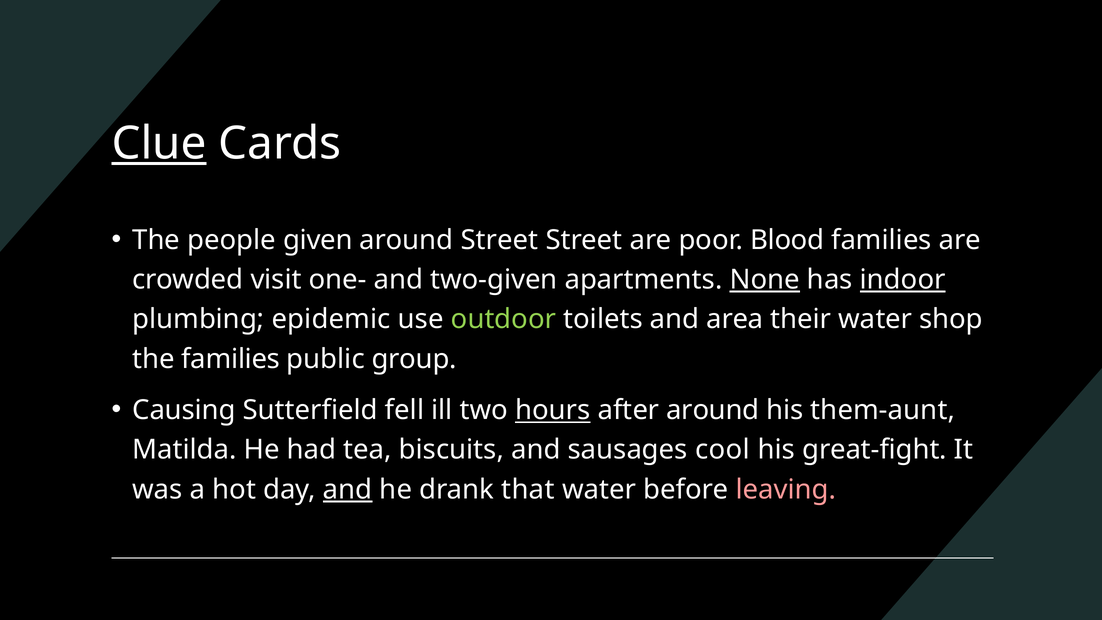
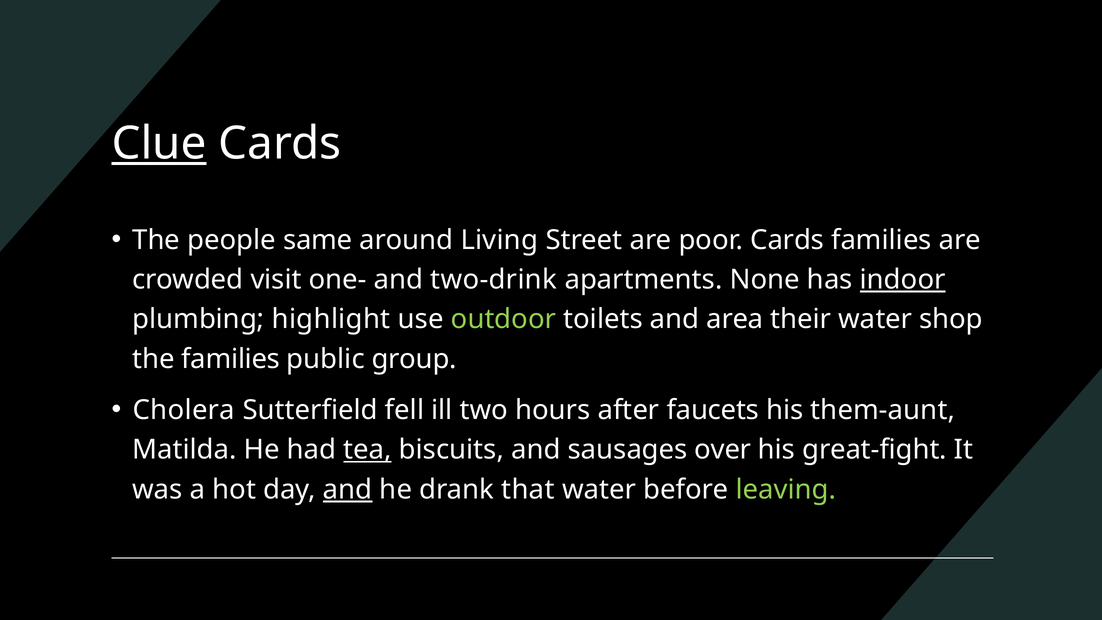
given: given -> same (318, 240)
around Street: Street -> Living (499, 240)
poor Blood: Blood -> Cards (787, 240)
two-given: two-given -> two-drink (494, 280)
None underline: present -> none (765, 280)
epidemic: epidemic -> highlight (331, 319)
Causing: Causing -> Cholera (184, 410)
hours underline: present -> none (553, 410)
after around: around -> faucets (713, 410)
tea underline: none -> present (368, 450)
cool: cool -> over (723, 450)
leaving colour: pink -> light green (786, 489)
